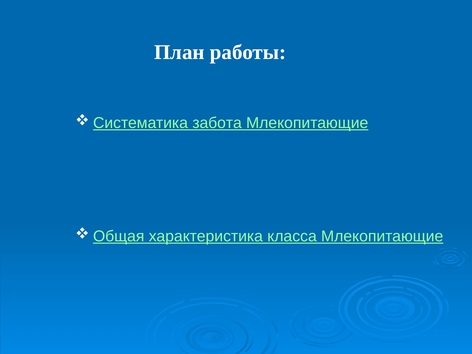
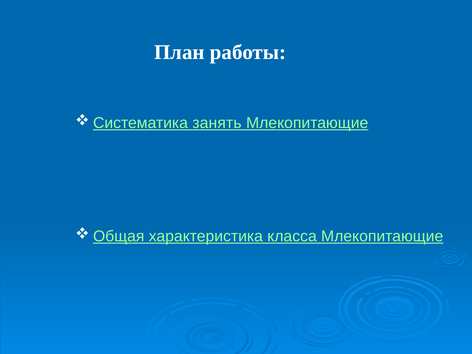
забота: забота -> занять (217, 123)
